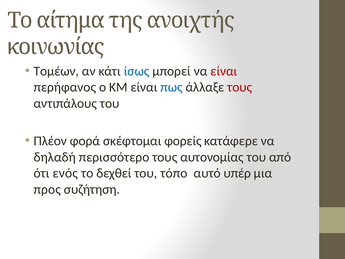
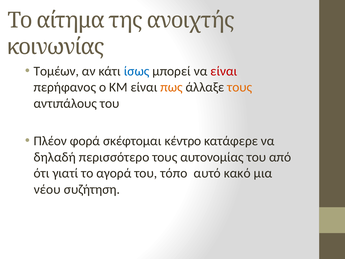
πως colour: blue -> orange (172, 87)
τους colour: red -> orange (240, 87)
φορείς: φορείς -> κέντρο (183, 141)
ενός: ενός -> γιατί (65, 173)
δεχθεί: δεχθεί -> αγορά (114, 173)
υπέρ: υπέρ -> κακό (237, 173)
προς: προς -> νέου (47, 189)
